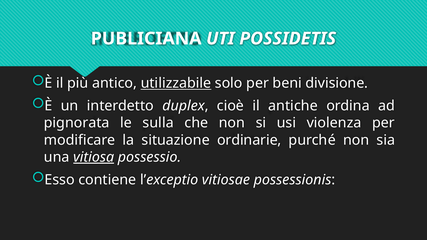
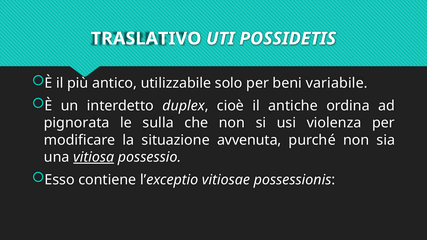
PUBLICIANA: PUBLICIANA -> TRASLATIVO (146, 39)
utilizzabile underline: present -> none (176, 83)
divisione: divisione -> variabile (337, 83)
ordinarie: ordinarie -> avvenuta (249, 140)
